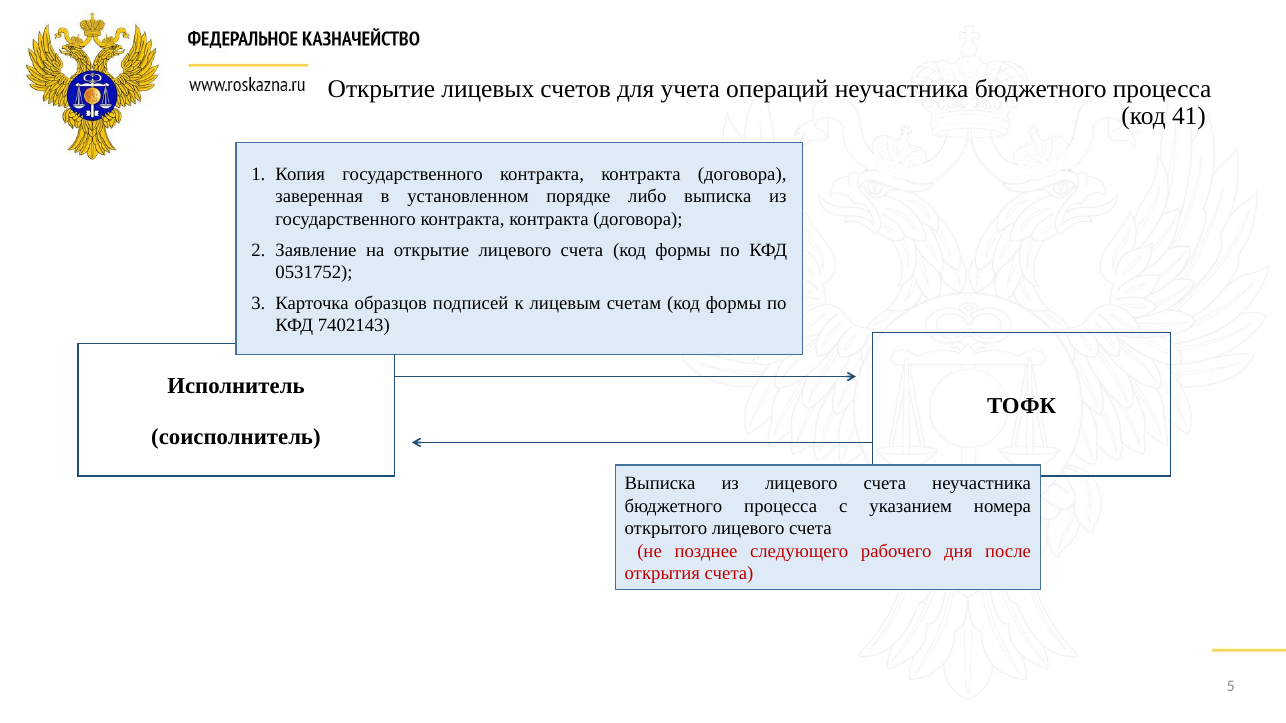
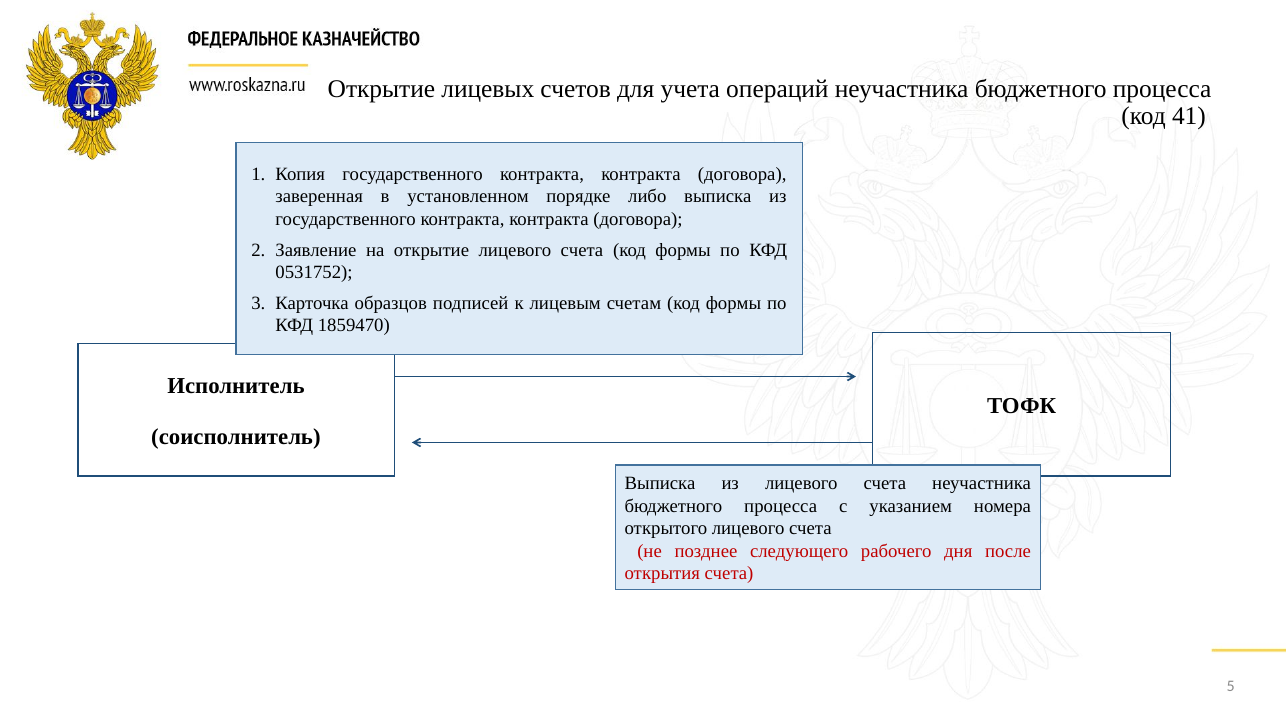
7402143: 7402143 -> 1859470 (354, 326)
